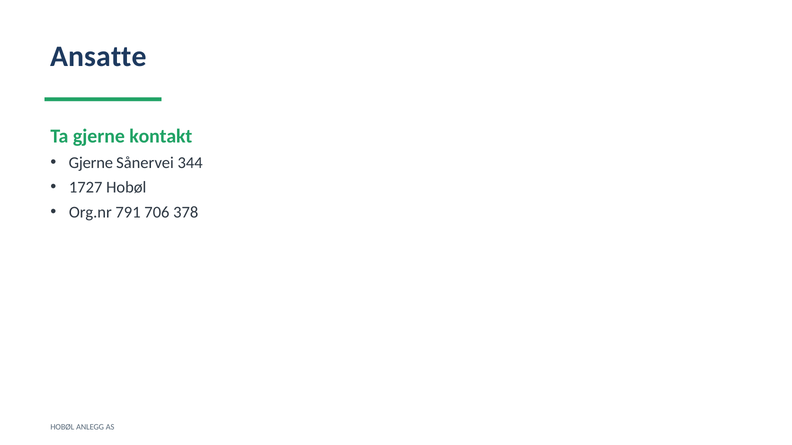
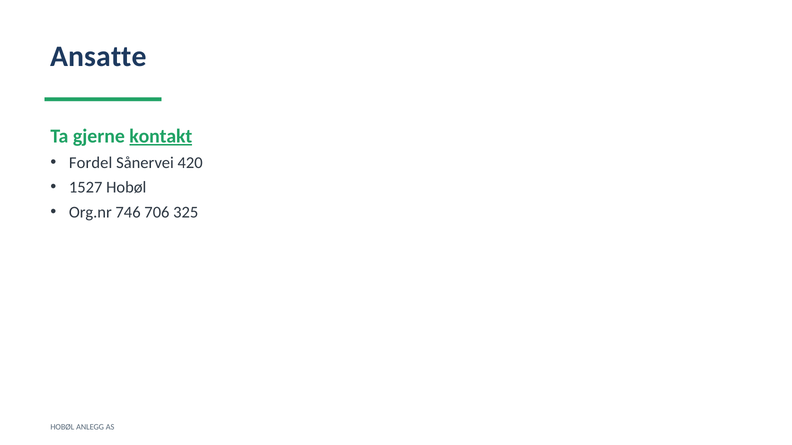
kontakt underline: none -> present (161, 136)
Gjerne: Gjerne -> Fordel (91, 163)
344: 344 -> 420 (190, 163)
1727: 1727 -> 1527 (86, 188)
791: 791 -> 746 (128, 212)
378: 378 -> 325 (186, 212)
